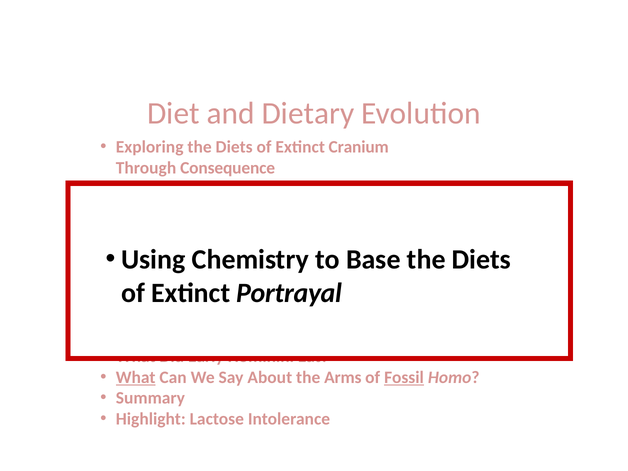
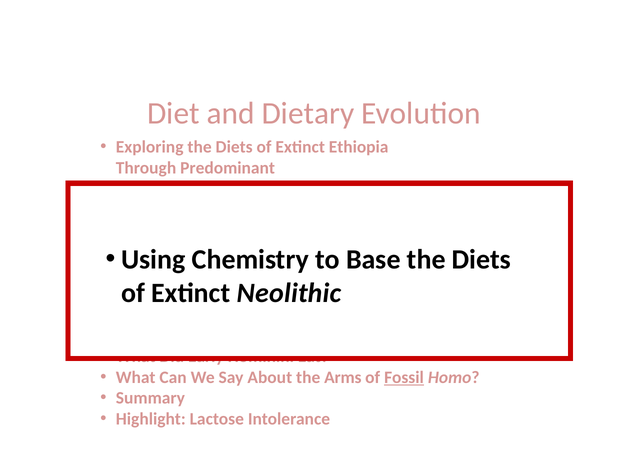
Cranium: Cranium -> Ethiopia (359, 147)
Consequence: Consequence -> Predominant (228, 168)
Portrayal: Portrayal -> Neolithic (289, 293)
What underline: present -> none (136, 377)
